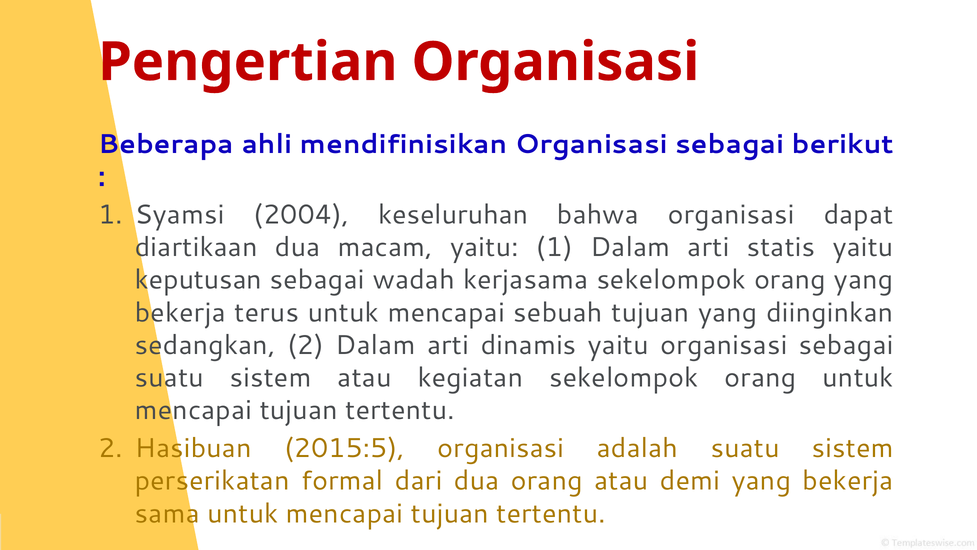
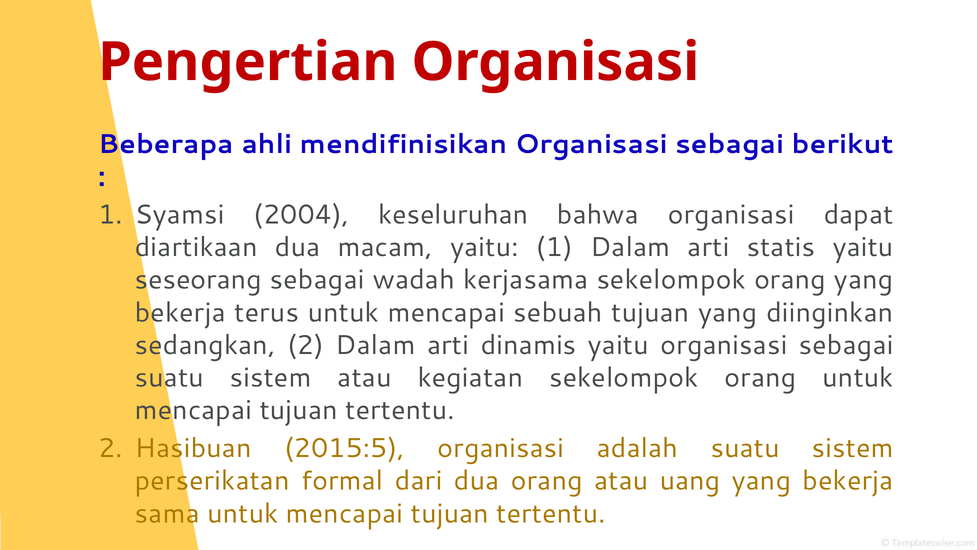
keputusan: keputusan -> seseorang (198, 280)
demi: demi -> uang (690, 481)
